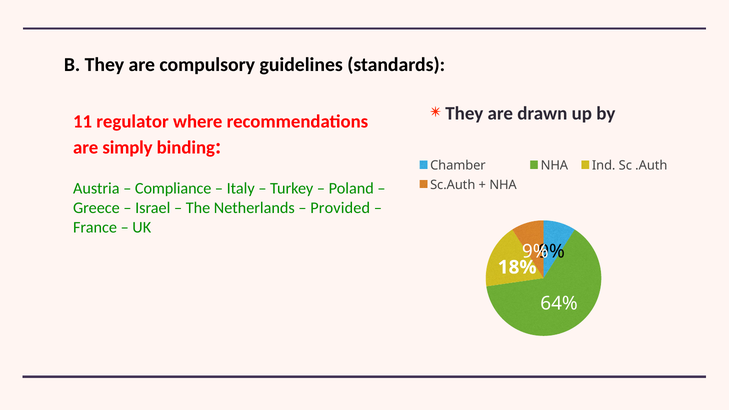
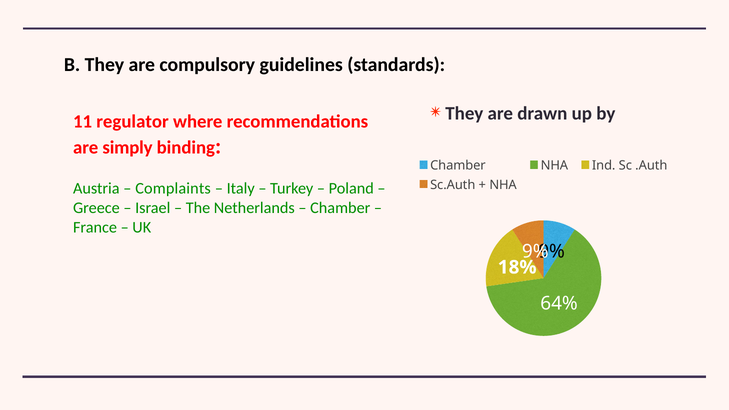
Compliance: Compliance -> Complaints (173, 189)
Provided: Provided -> Chamber (340, 208)
